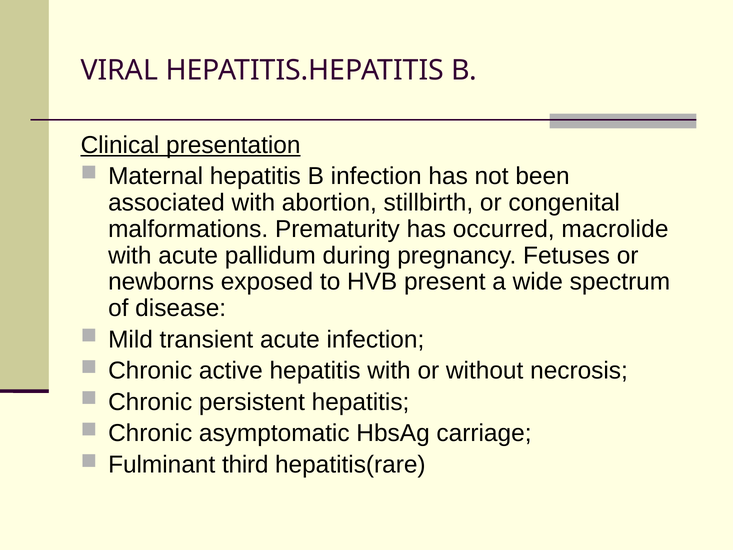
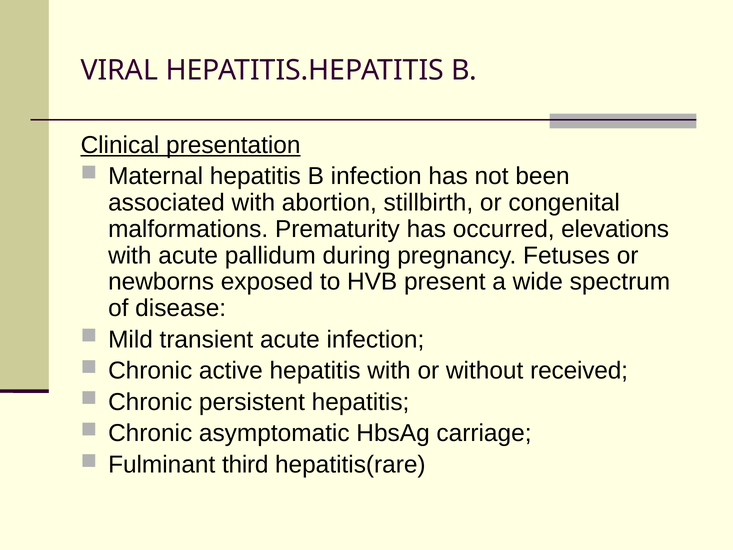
macrolide: macrolide -> elevations (615, 229)
necrosis: necrosis -> received (579, 371)
